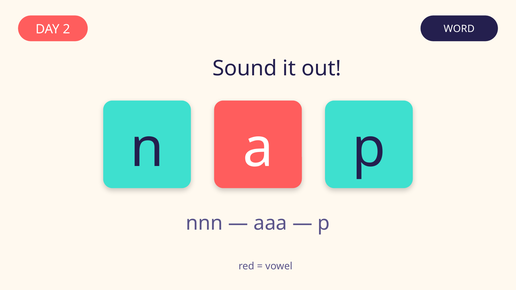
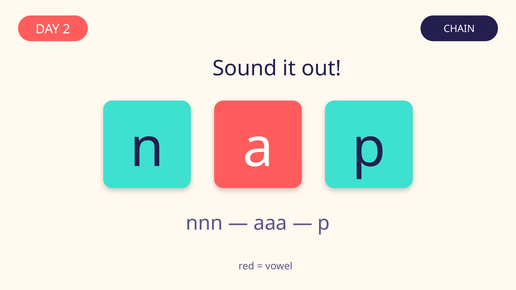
WORD: WORD -> CHAIN (459, 29)
